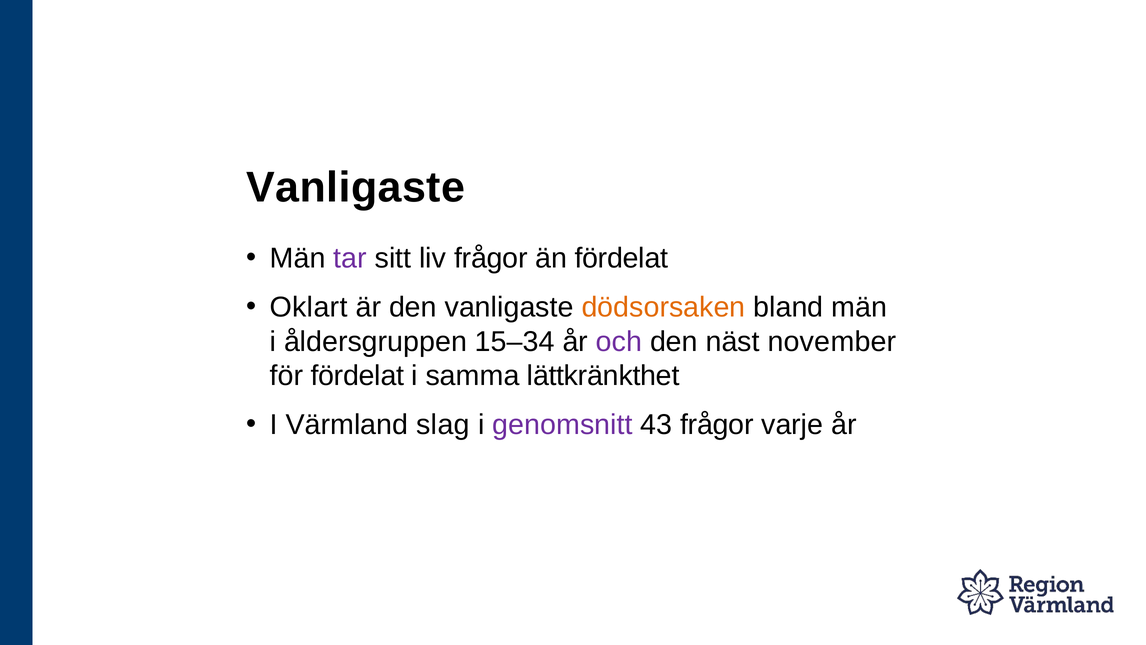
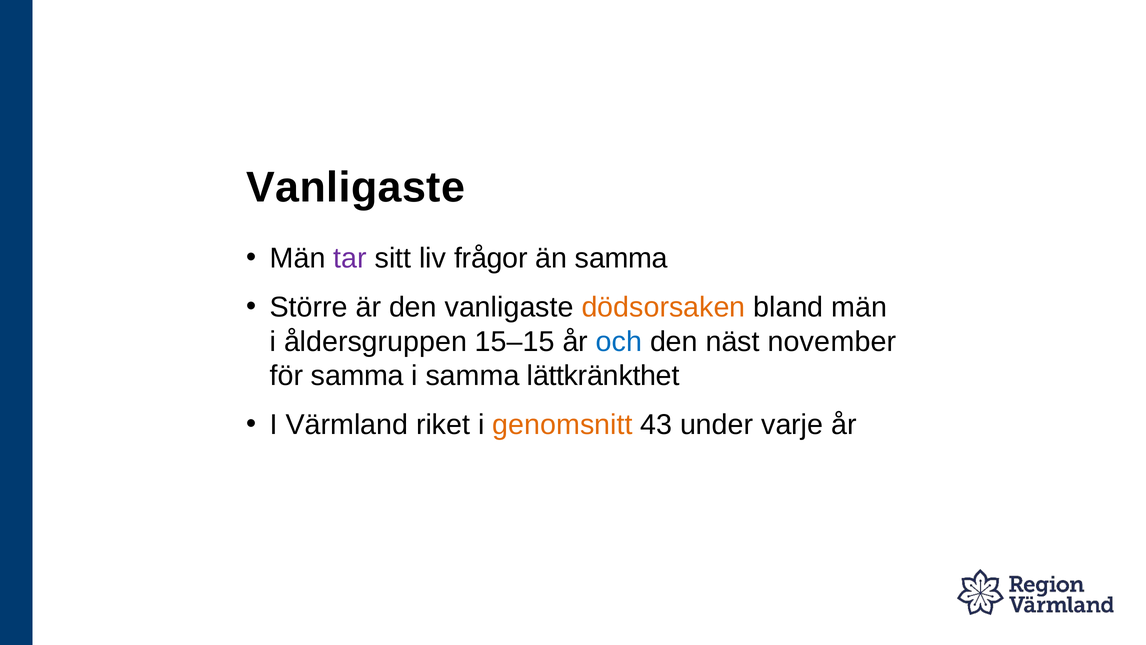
än fördelat: fördelat -> samma (621, 258)
Oklart: Oklart -> Större (309, 307)
15–34: 15–34 -> 15–15 (515, 341)
och colour: purple -> blue (619, 341)
för fördelat: fördelat -> samma (357, 376)
slag: slag -> riket (443, 425)
genomsnitt colour: purple -> orange (562, 425)
43 frågor: frågor -> under (717, 425)
